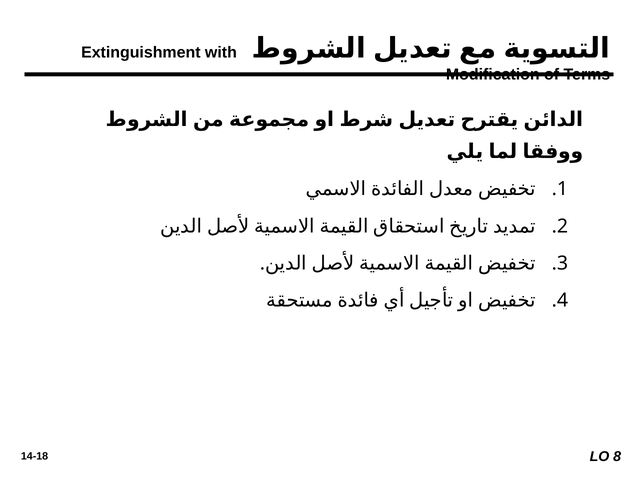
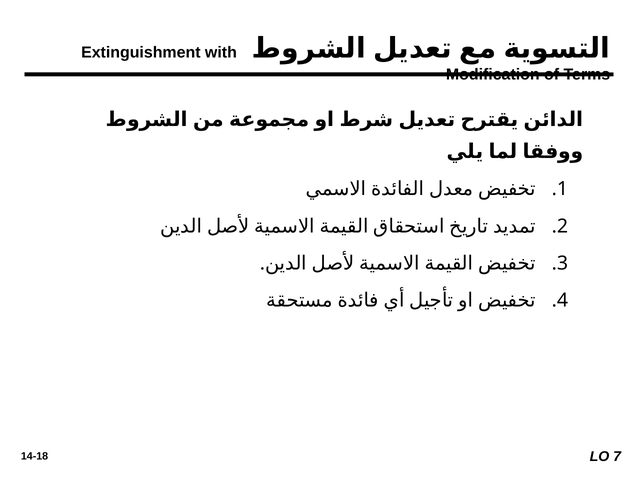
8: 8 -> 7 (617, 457)
